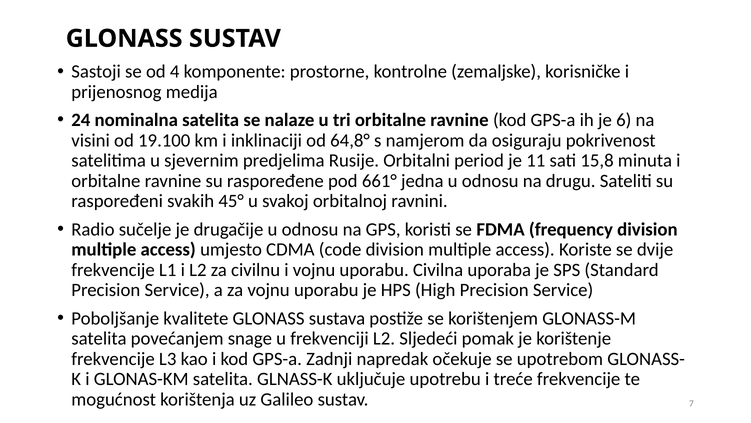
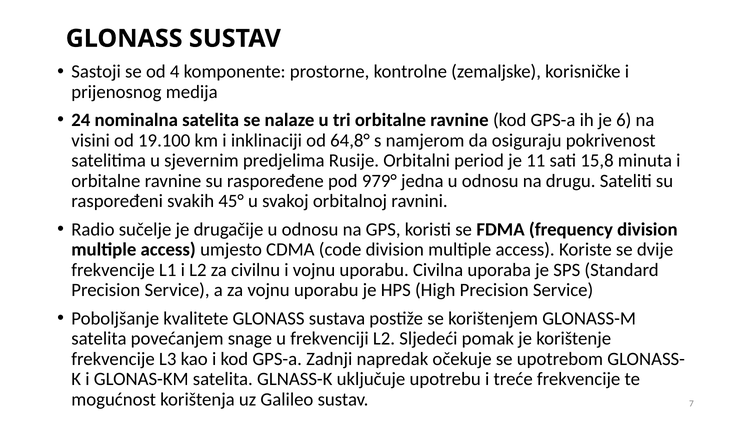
661°: 661° -> 979° (379, 181)
